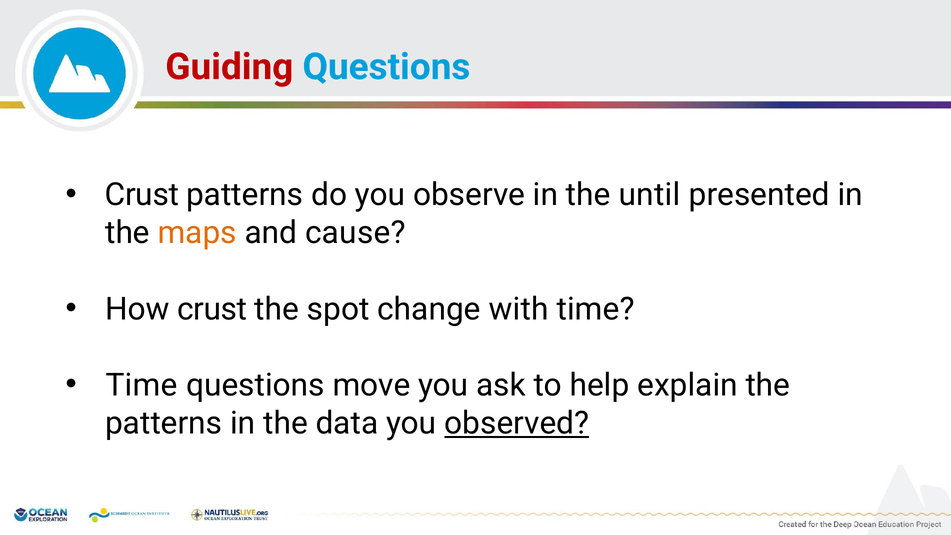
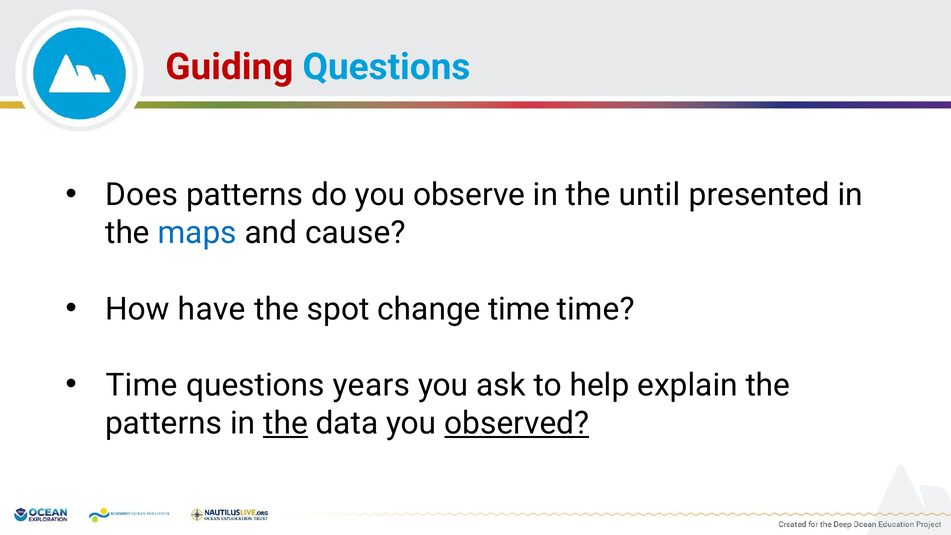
Crust: Crust -> Does (142, 195)
maps colour: orange -> blue (197, 233)
How crust: crust -> have (212, 309)
change with: with -> time (519, 309)
move: move -> years (371, 385)
the underline: none -> present (285, 423)
